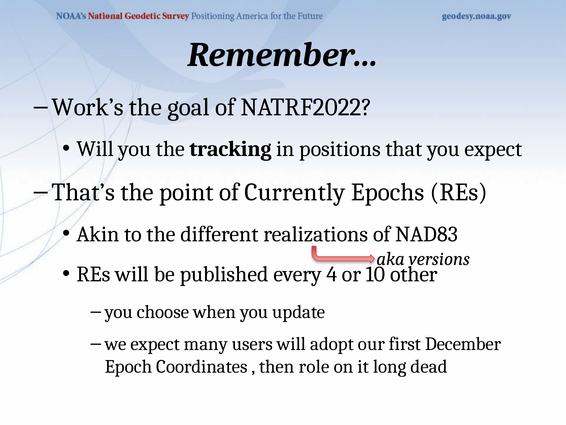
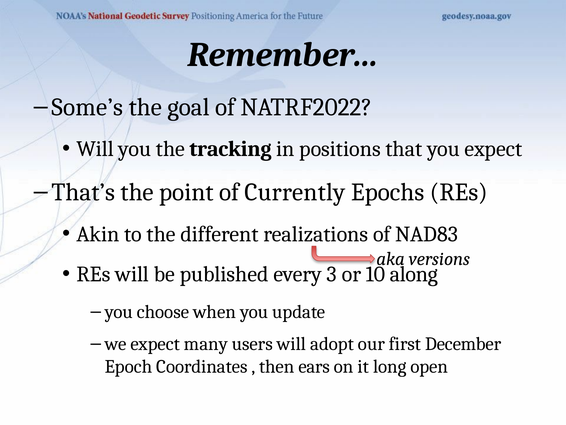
Work’s: Work’s -> Some’s (87, 107)
4: 4 -> 3 (332, 274)
other: other -> along (414, 274)
role: role -> ears (314, 366)
dead: dead -> open (429, 366)
